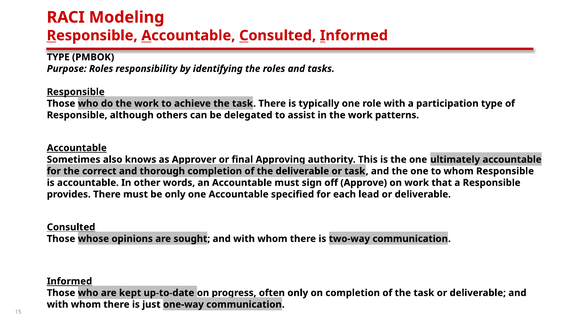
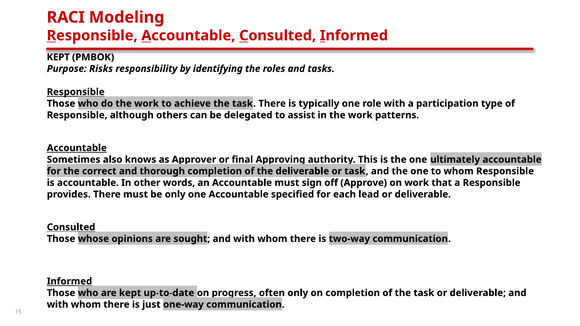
TYPE: TYPE -> KEPT (58, 57)
Purpose Roles: Roles -> Risks (101, 69)
